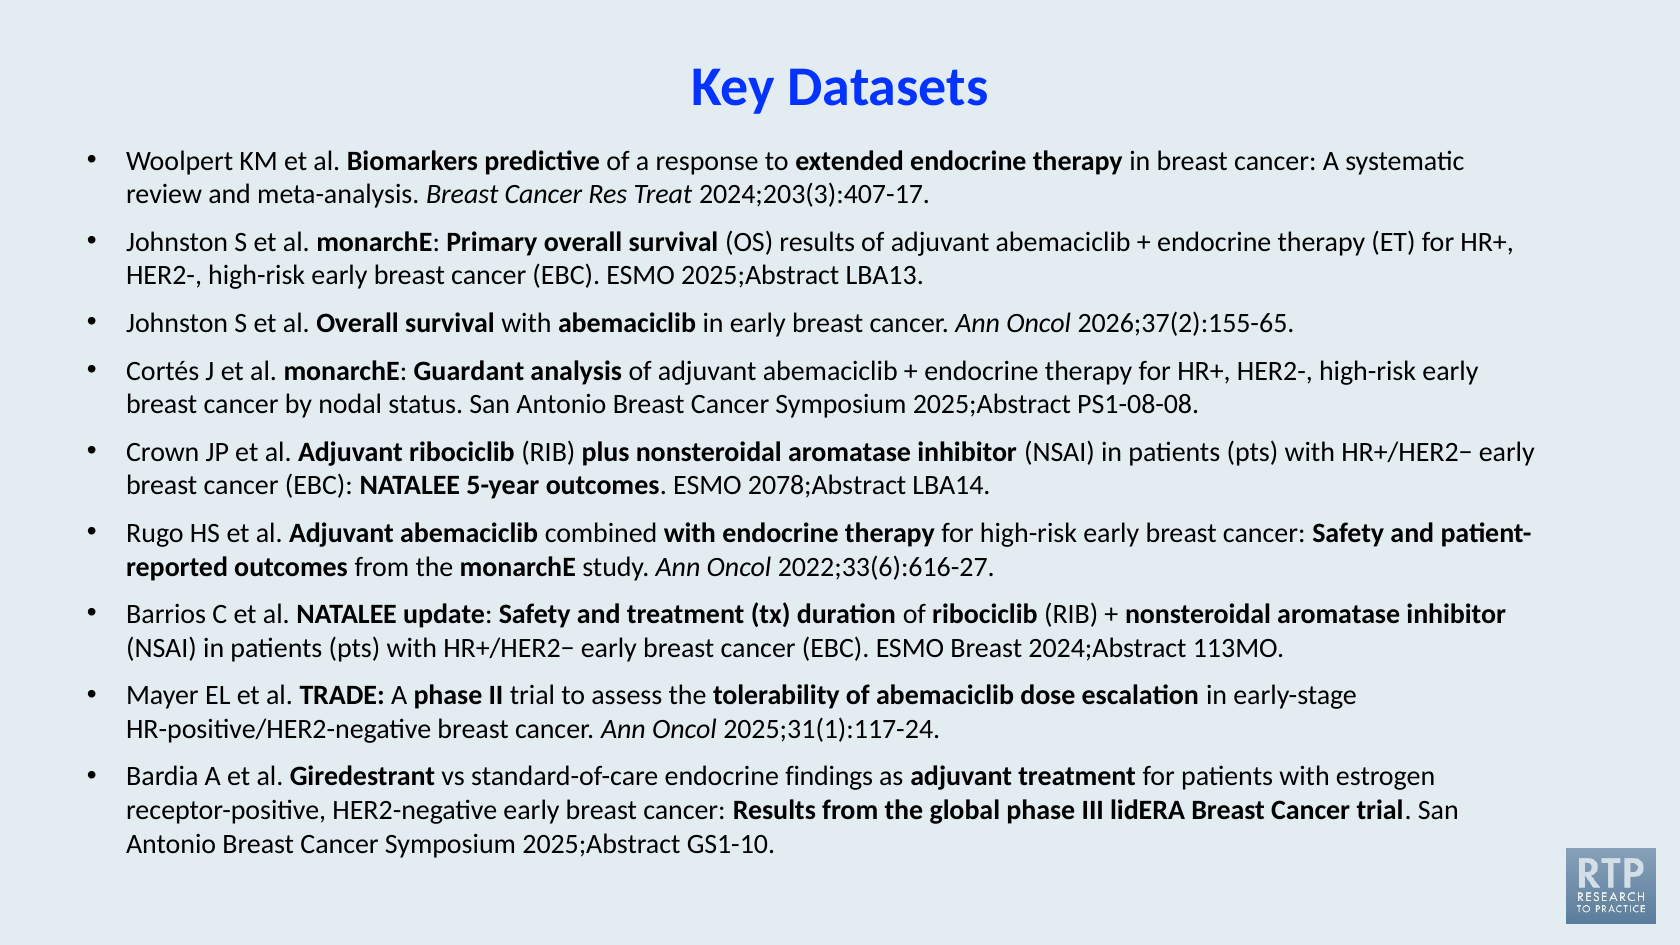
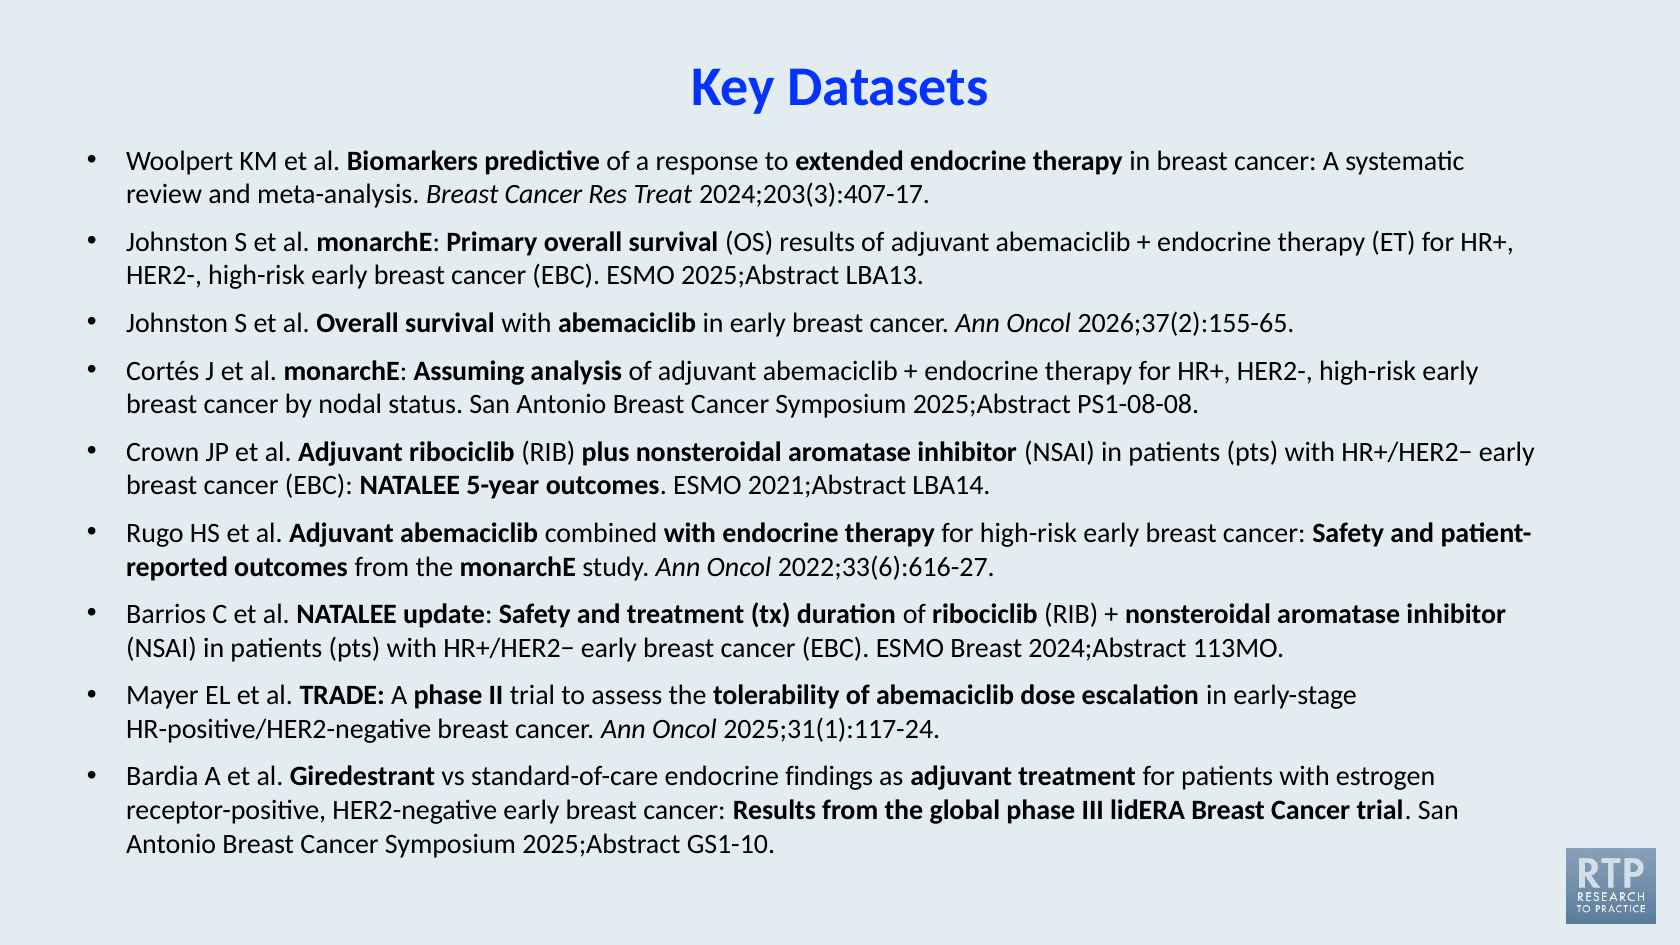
Guardant: Guardant -> Assuming (469, 371)
2078;Abstract: 2078;Abstract -> 2021;Abstract (827, 486)
